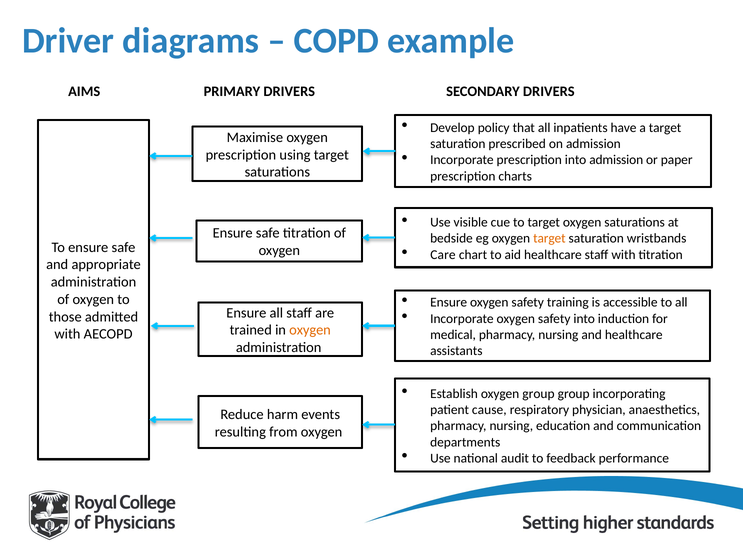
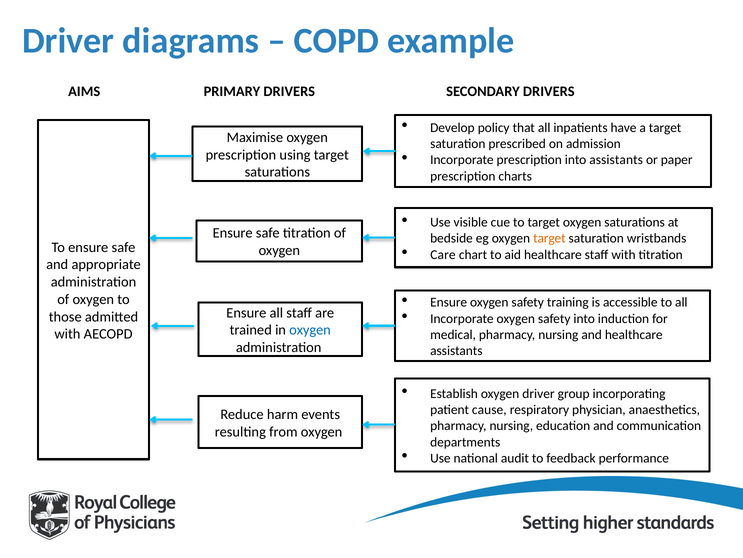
into admission: admission -> assistants (616, 160)
oxygen colour: orange -> blue (310, 330)
oxygen group: group -> driver (538, 393)
